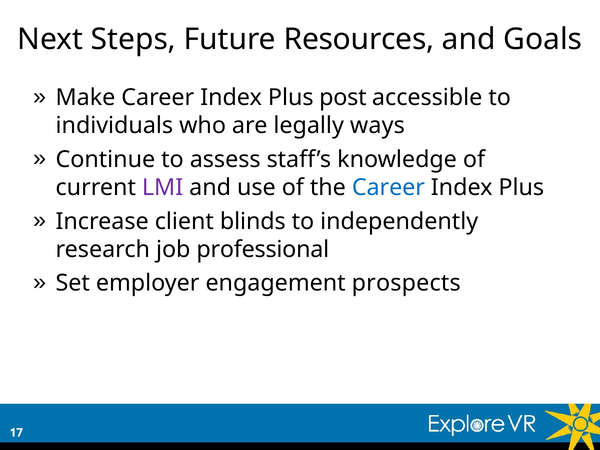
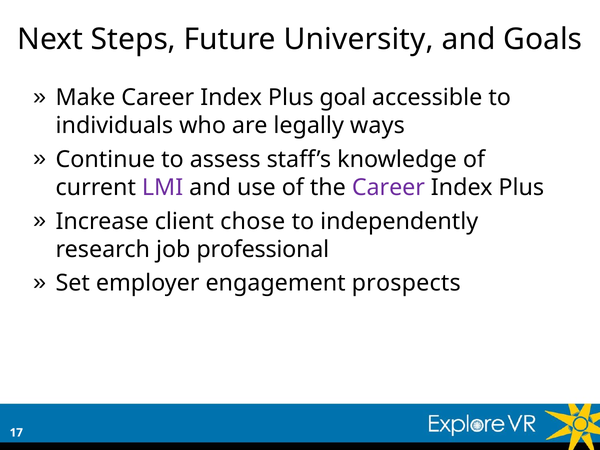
Resources: Resources -> University (359, 40)
post: post -> goal (343, 98)
Career colour: blue -> purple (388, 187)
blinds: blinds -> chose (253, 221)
